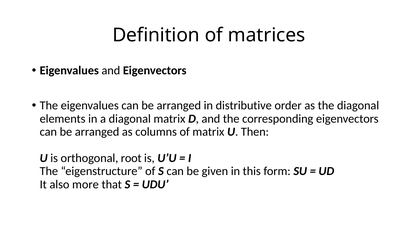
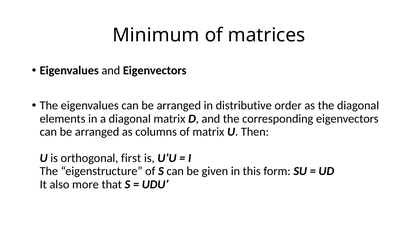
Definition: Definition -> Minimum (156, 35)
root: root -> first (131, 158)
